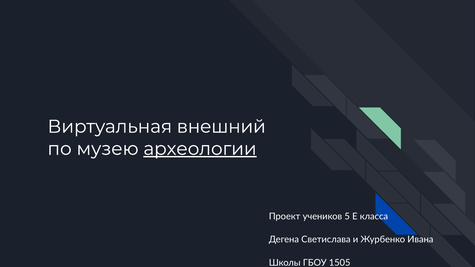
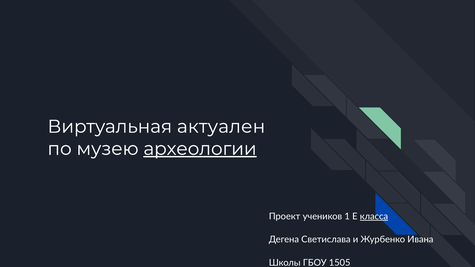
внешний: внешний -> актуален (221, 127)
5: 5 -> 1 (347, 216)
класса underline: none -> present (374, 216)
